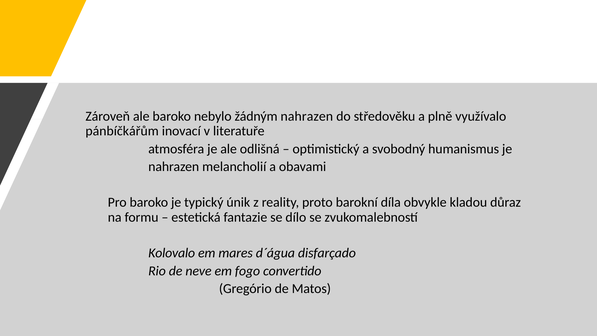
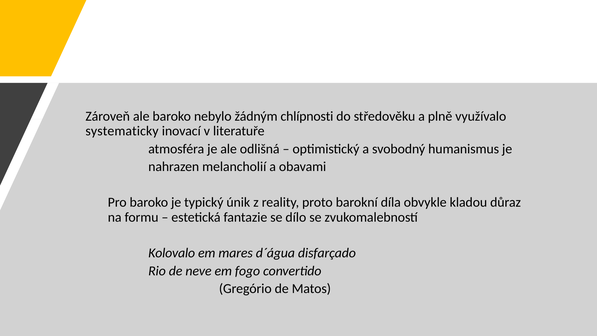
žádným nahrazen: nahrazen -> chlípnosti (307, 116)
pánbíčkářům: pánbíčkářům -> systematicky (122, 131)
